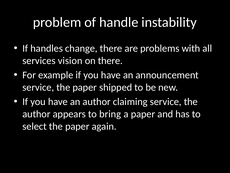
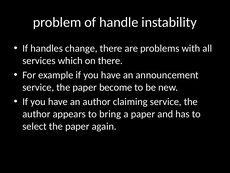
vision: vision -> which (70, 61)
shipped: shipped -> become (116, 87)
